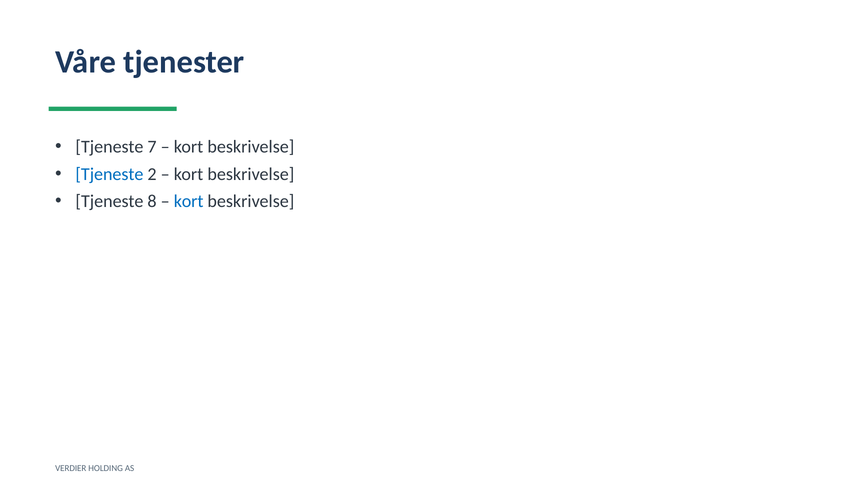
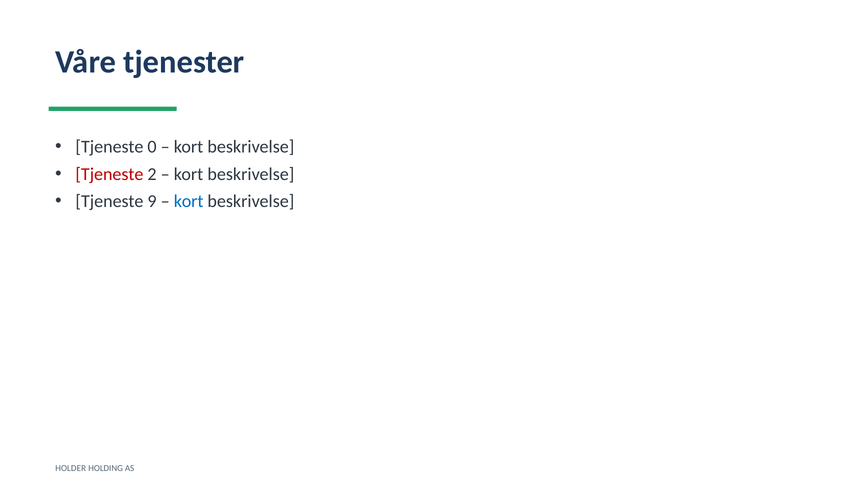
7: 7 -> 0 (152, 147)
Tjeneste colour: blue -> red (109, 174)
8: 8 -> 9 (152, 201)
VERDIER: VERDIER -> HOLDER (71, 468)
